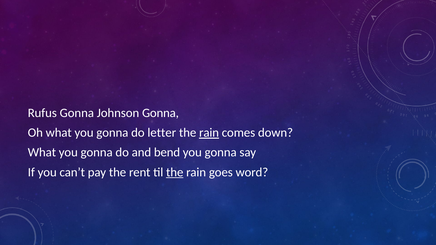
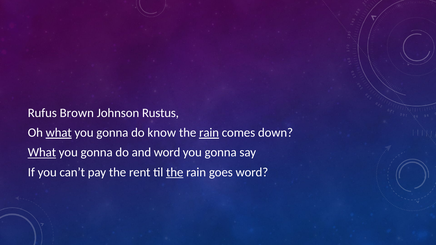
Rufus Gonna: Gonna -> Brown (77, 113)
Johnson Gonna: Gonna -> Rustus (160, 113)
what underline: none -> present (59, 133)
letter: letter -> know (162, 133)
What underline: none -> present (42, 153)
and bend: bend -> word (167, 153)
